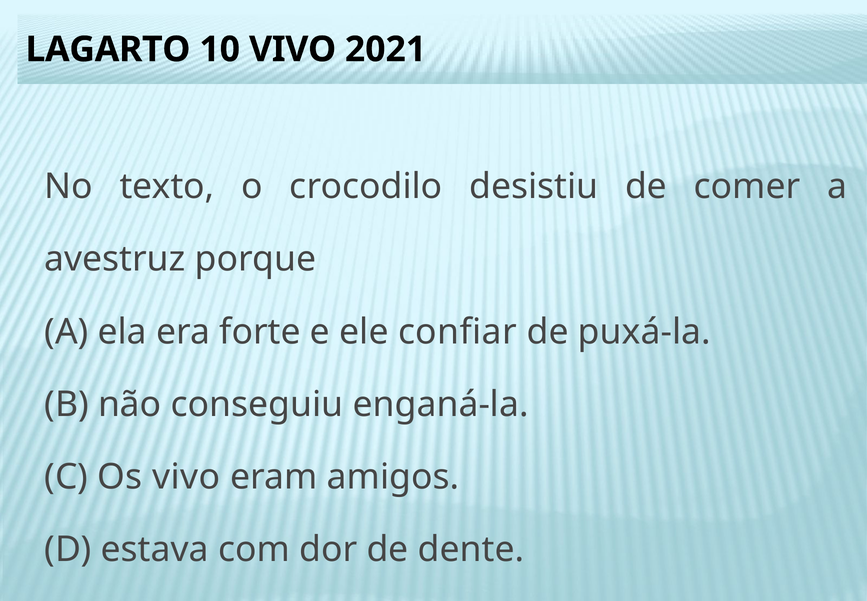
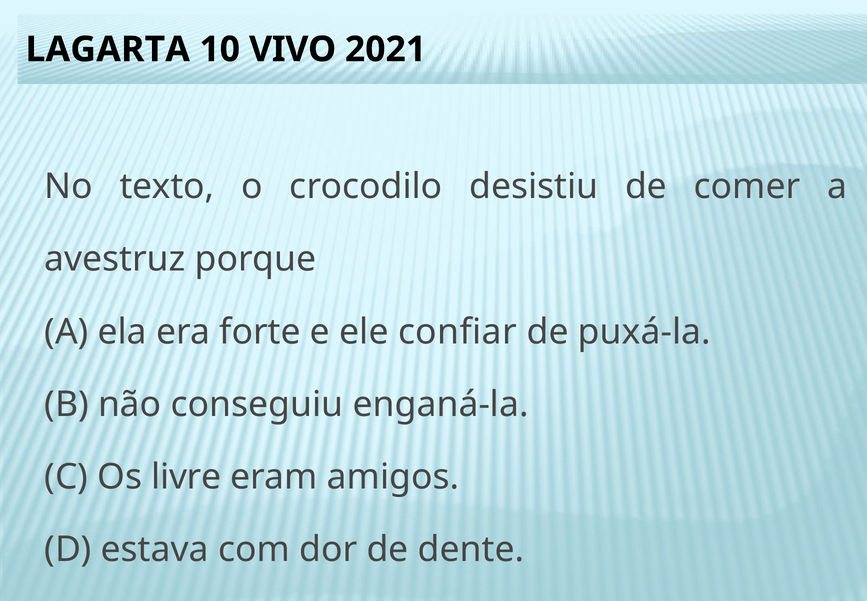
LAGARTO: LAGARTO -> LAGARTA (108, 49)
Os vivo: vivo -> livre (186, 476)
